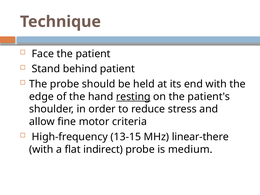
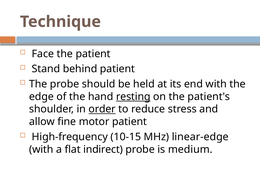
order underline: none -> present (102, 109)
motor criteria: criteria -> patient (130, 122)
13-15: 13-15 -> 10-15 (126, 137)
linear-there: linear-there -> linear-edge (200, 137)
